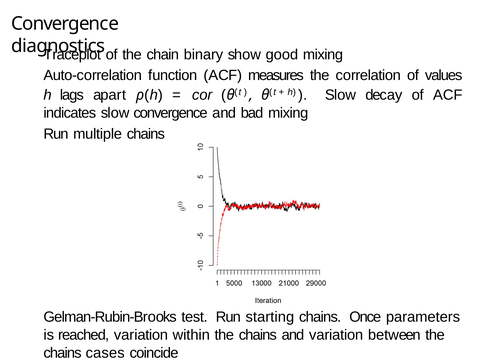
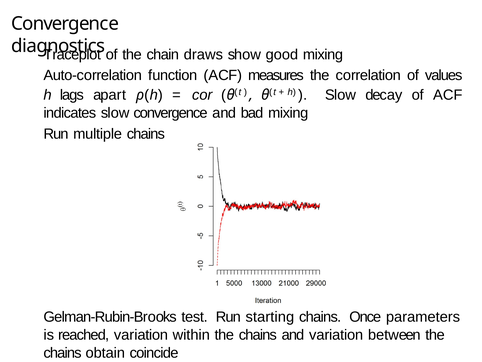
binary: binary -> draws (203, 54)
cases: cases -> obtain (105, 352)
